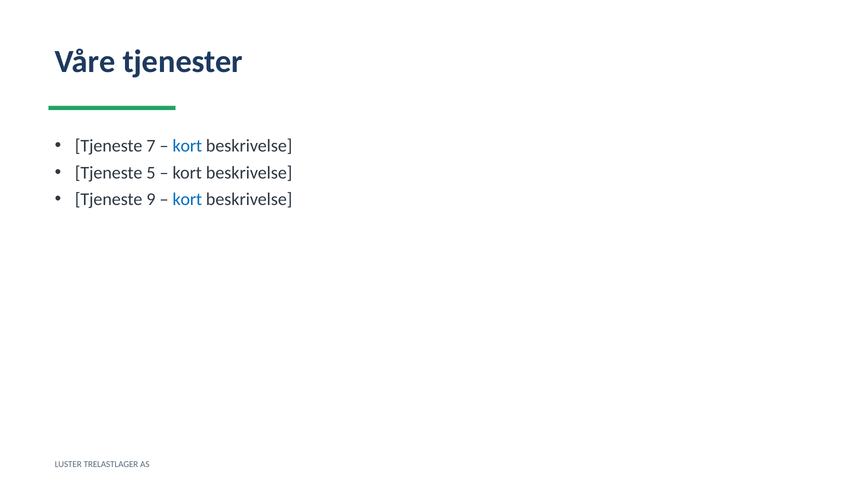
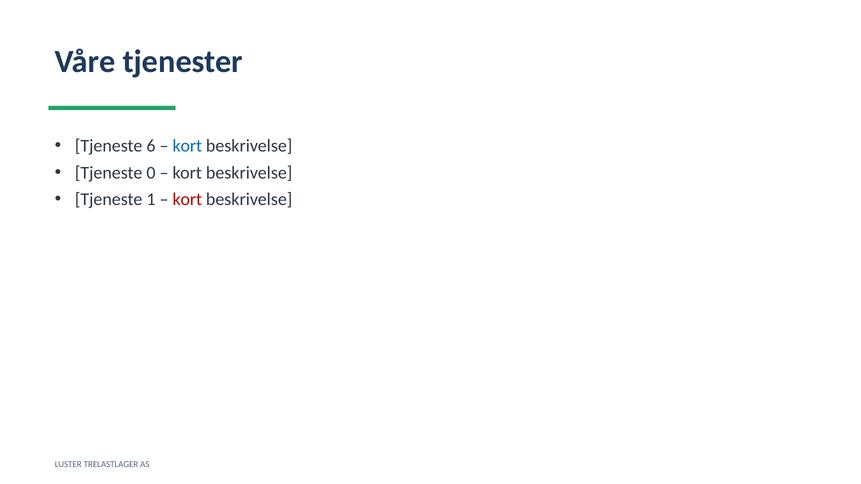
7: 7 -> 6 (151, 146)
5: 5 -> 0 (151, 173)
9: 9 -> 1 (151, 200)
kort colour: blue -> red (187, 200)
